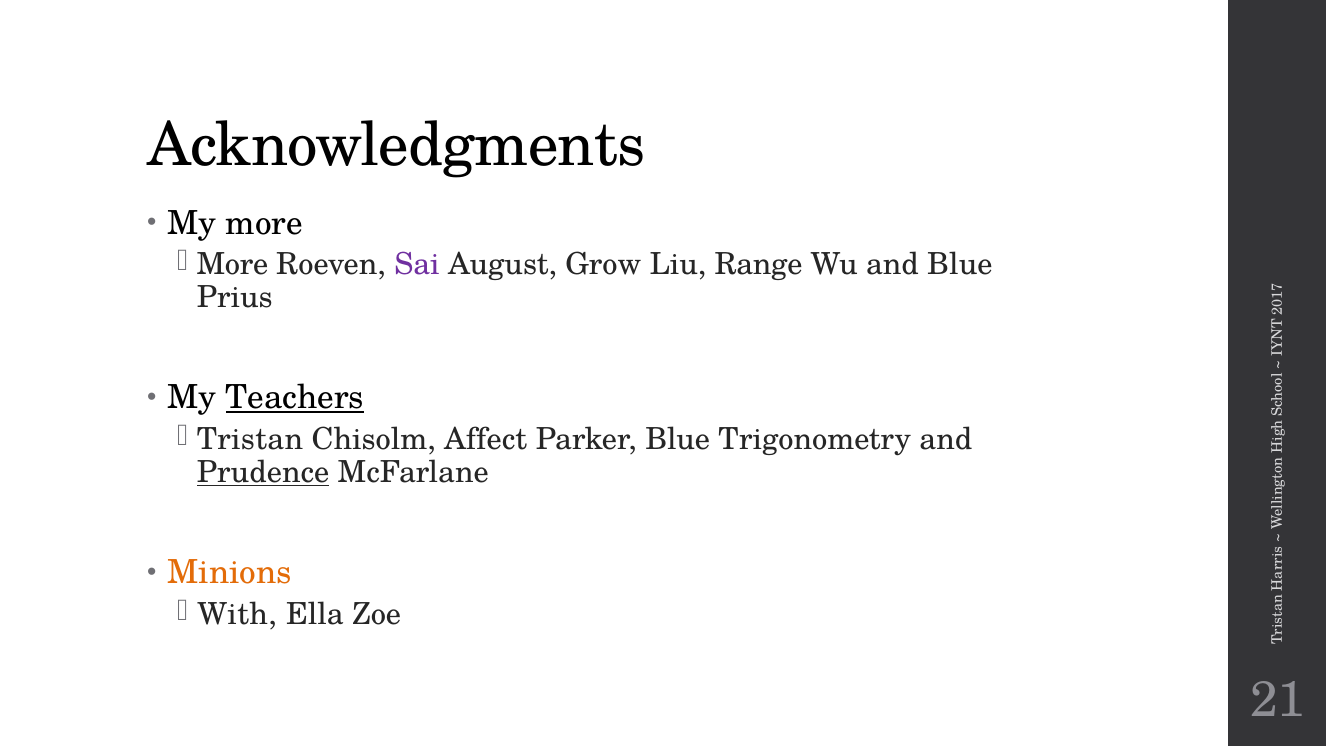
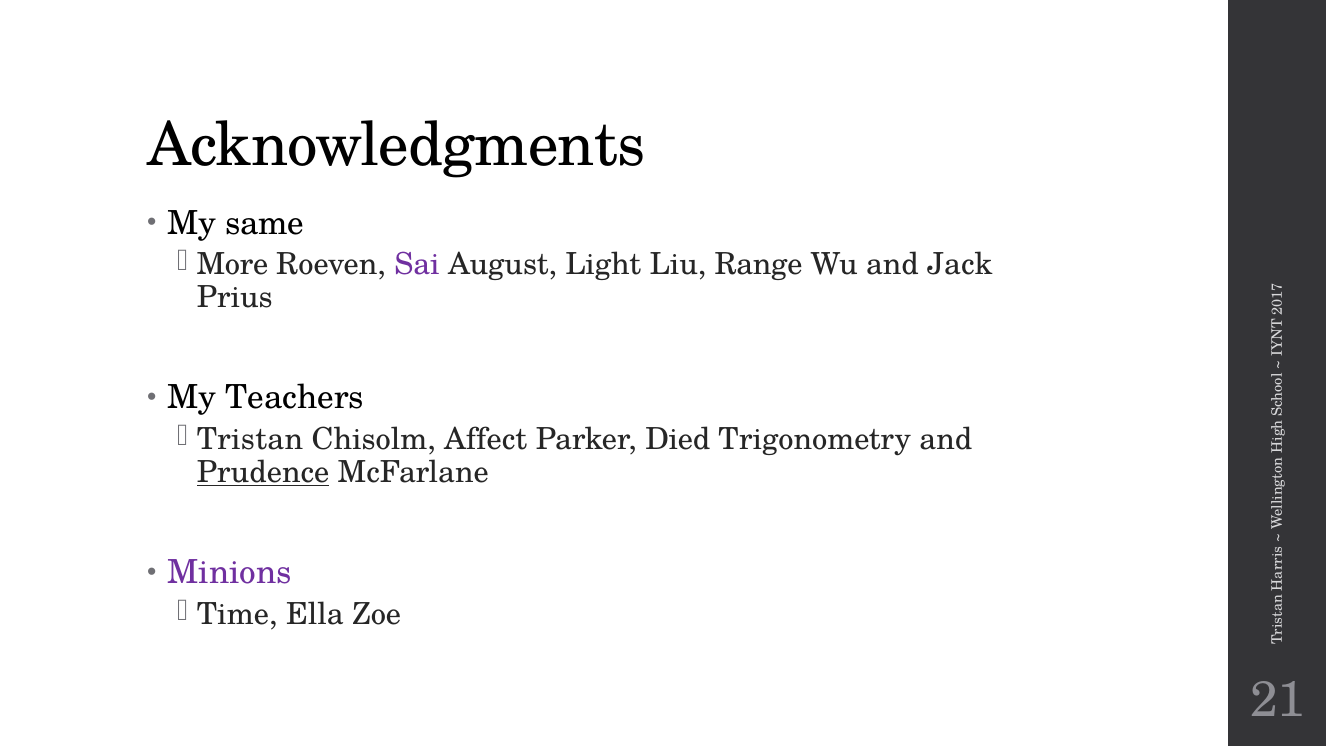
My more: more -> same (265, 223)
Grow: Grow -> Light (603, 265)
and Blue: Blue -> Jack (960, 265)
Teachers underline: present -> none (295, 398)
Parker Blue: Blue -> Died (678, 440)
Minions colour: orange -> purple (230, 573)
With: With -> Time (237, 614)
